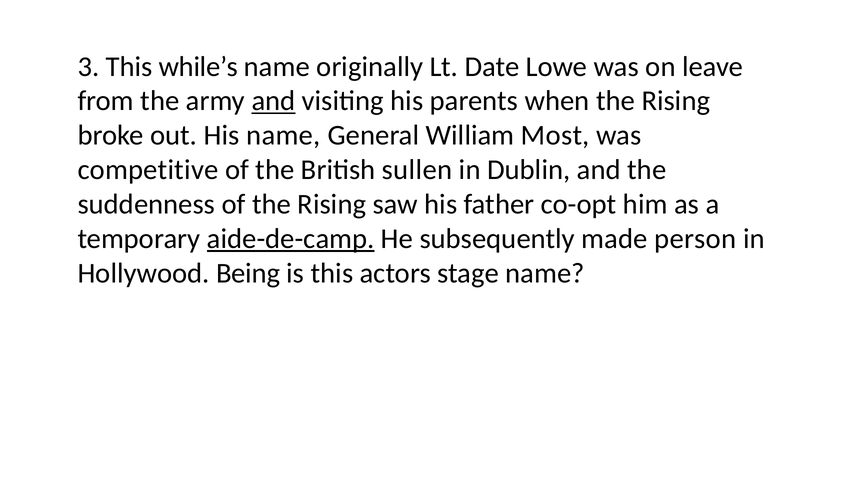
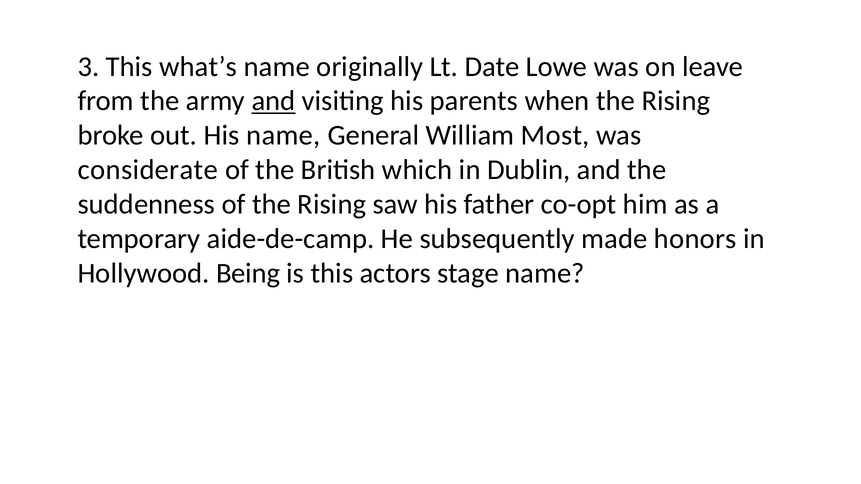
while’s: while’s -> what’s (198, 67)
competitive: competitive -> considerate (148, 170)
sullen: sullen -> which (417, 170)
aide-de-camp underline: present -> none (291, 239)
person: person -> honors (695, 239)
